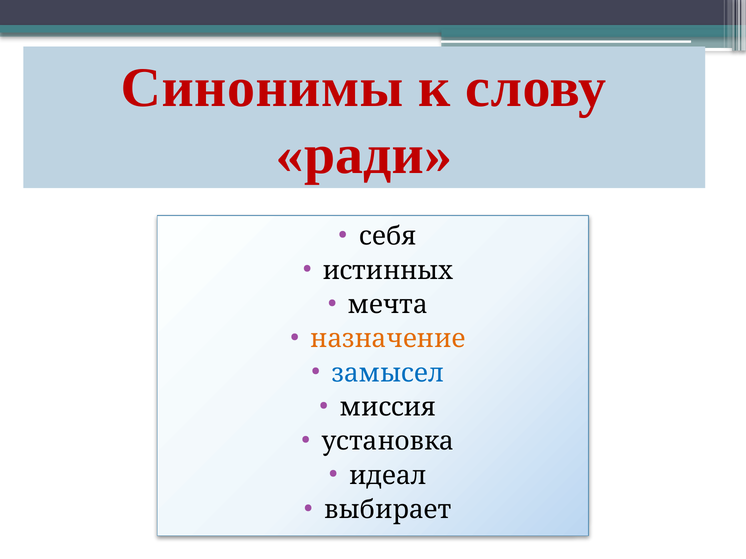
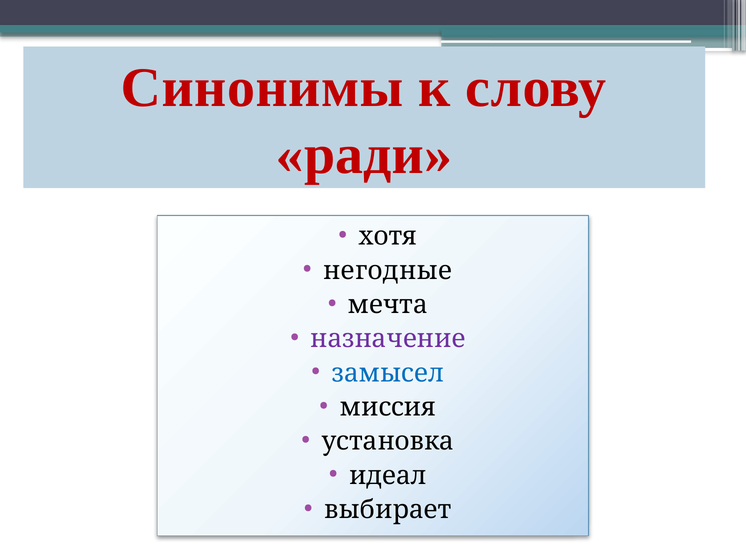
себя: себя -> хотя (388, 237)
истинных: истинных -> негодные (388, 271)
назначение colour: orange -> purple (388, 339)
